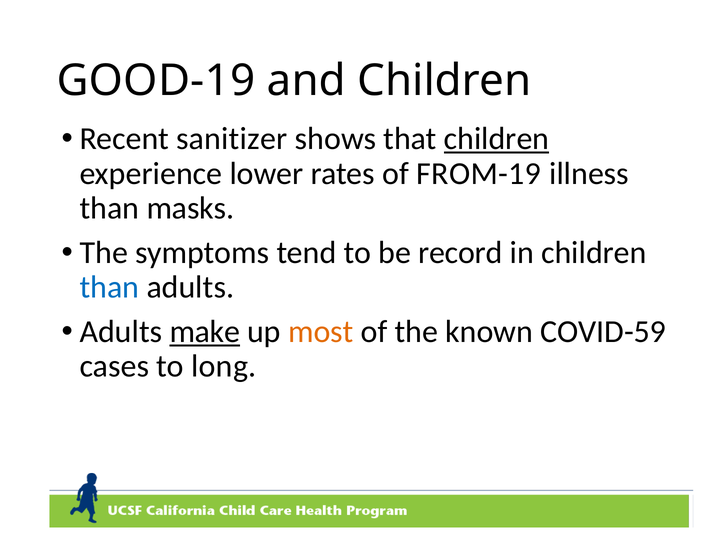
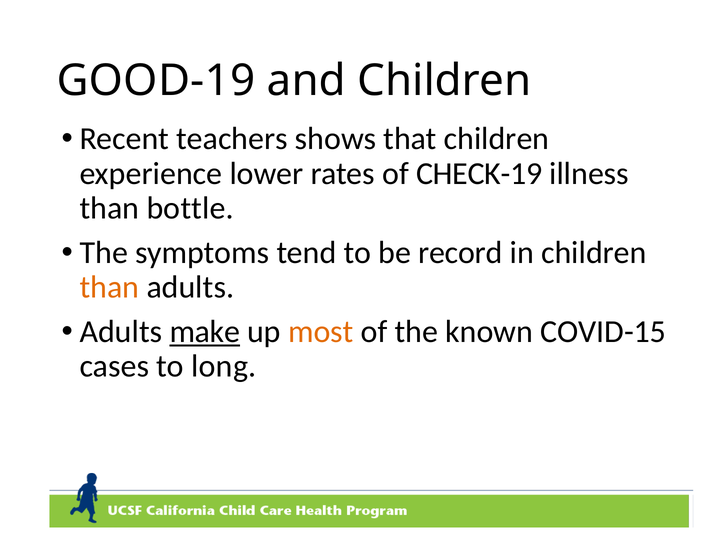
sanitizer: sanitizer -> teachers (232, 139)
children underline: present -> none (497, 139)
FROM-19: FROM-19 -> CHECK-19 (479, 173)
masks: masks -> bottle (190, 208)
than colour: blue -> orange (109, 287)
COVID-59: COVID-59 -> COVID-15 (603, 332)
